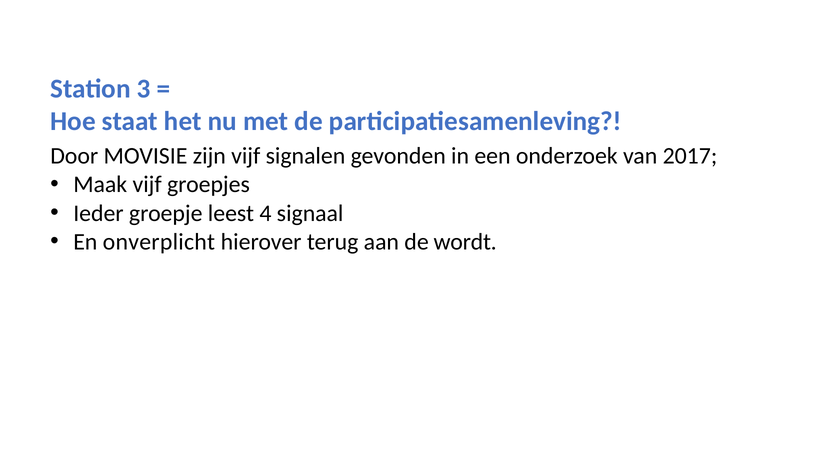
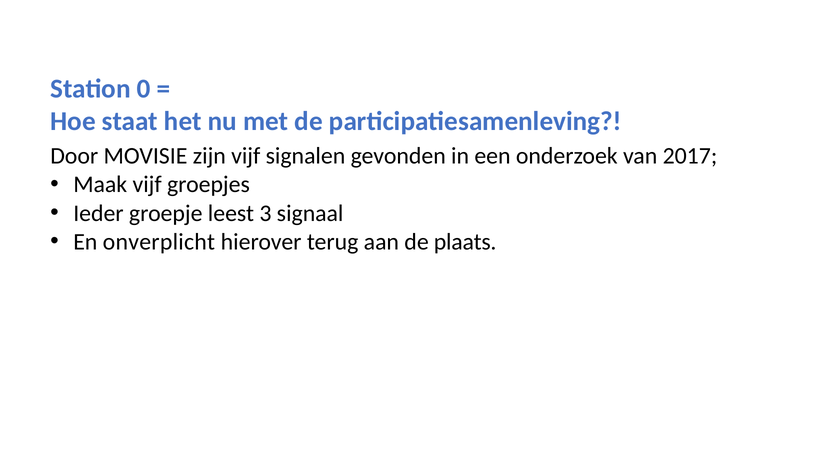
3: 3 -> 0 (144, 89)
4: 4 -> 3 (265, 213)
wordt: wordt -> plaats (465, 242)
